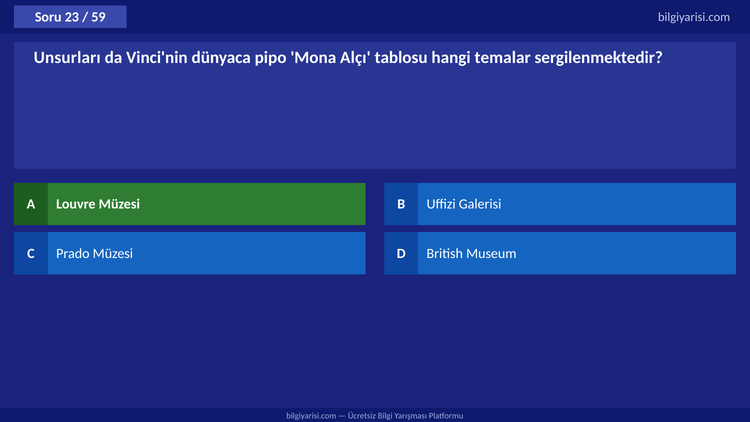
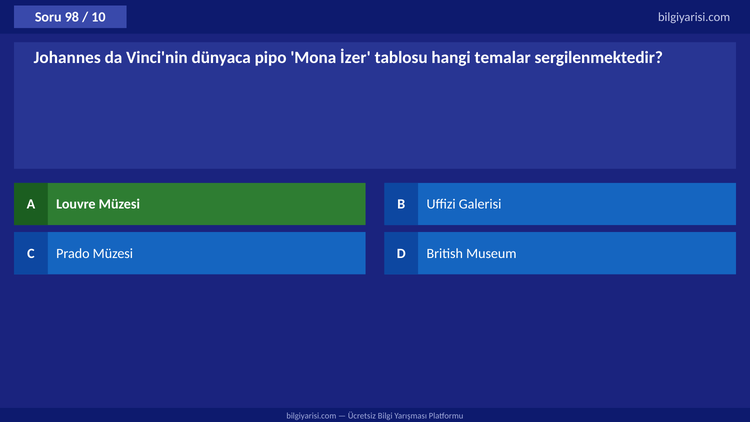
23: 23 -> 98 (72, 17)
59: 59 -> 10 (98, 17)
Unsurları: Unsurları -> Johannes (67, 58)
Alçı: Alçı -> İzer (355, 58)
